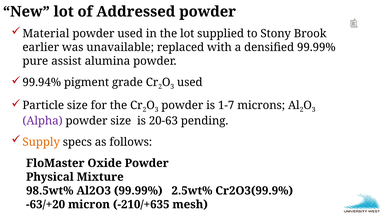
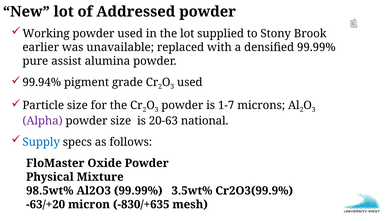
Material: Material -> Working (46, 34)
pending: pending -> national (205, 121)
Supply colour: orange -> blue (41, 142)
2.5wt%: 2.5wt% -> 3.5wt% (192, 190)
-210/+635: -210/+635 -> -830/+635 (141, 204)
